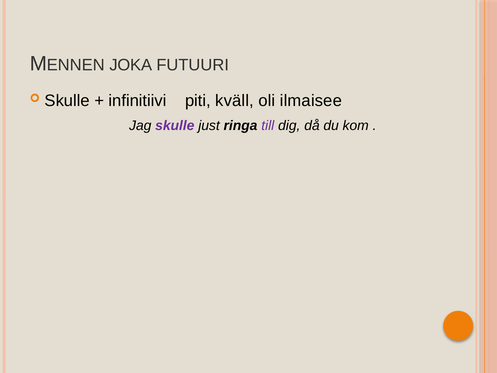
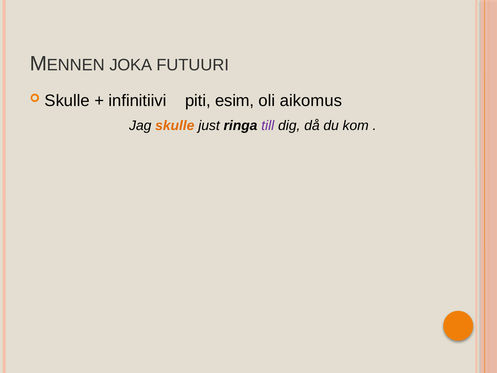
kväll: kväll -> esim (235, 101)
ilmaisee: ilmaisee -> aikomus (311, 101)
skulle colour: purple -> orange (175, 125)
